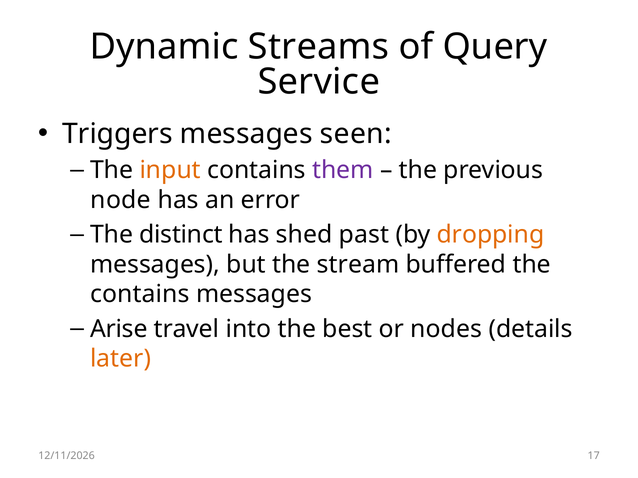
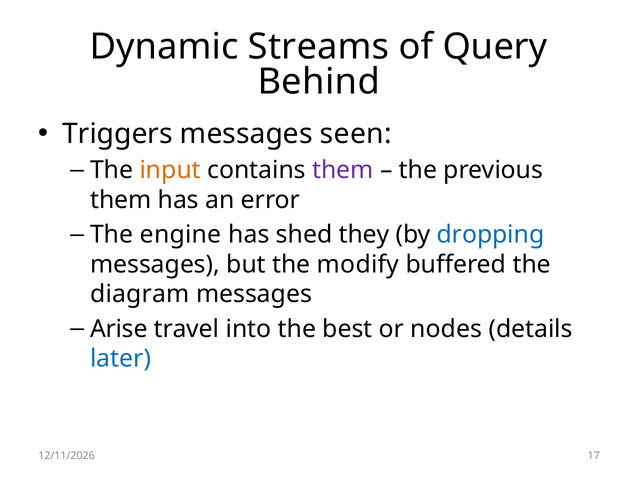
Service: Service -> Behind (319, 82)
node: node -> them (121, 200)
distinct: distinct -> engine (181, 235)
past: past -> they (364, 235)
dropping colour: orange -> blue (491, 235)
stream: stream -> modify (358, 265)
contains: contains -> diagram (140, 295)
later colour: orange -> blue (121, 359)
